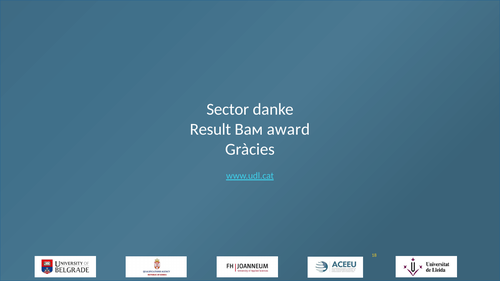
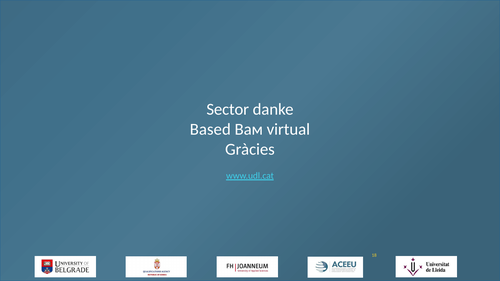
Result: Result -> Based (210, 129)
award: award -> virtual (288, 129)
